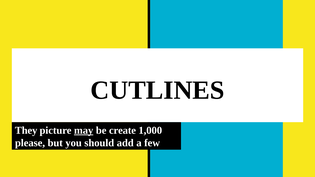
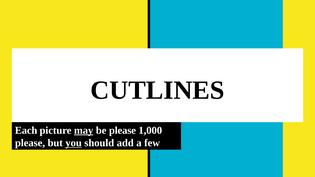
They: They -> Each (26, 131)
be create: create -> please (122, 131)
you underline: none -> present (74, 143)
